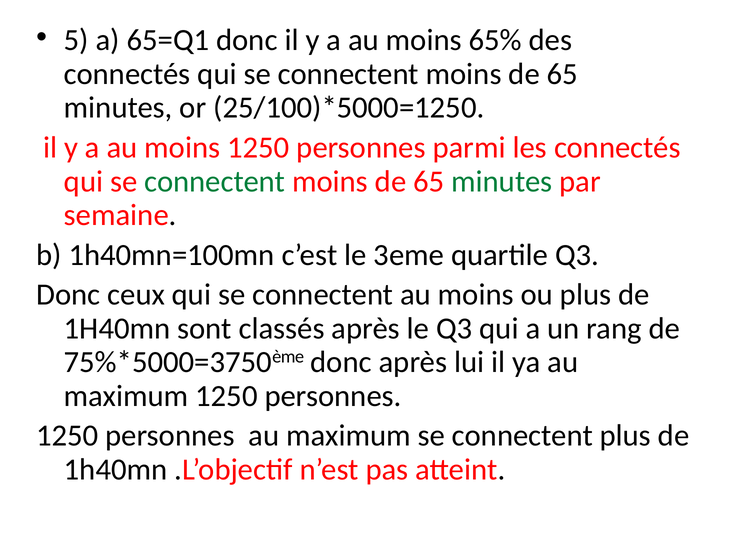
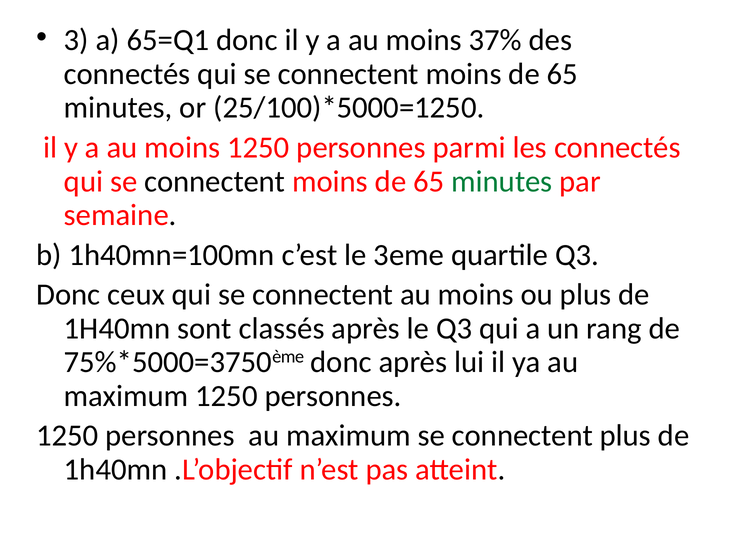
5: 5 -> 3 (76, 40)
65%: 65% -> 37% (495, 40)
connectent colour: green -> black (215, 181)
